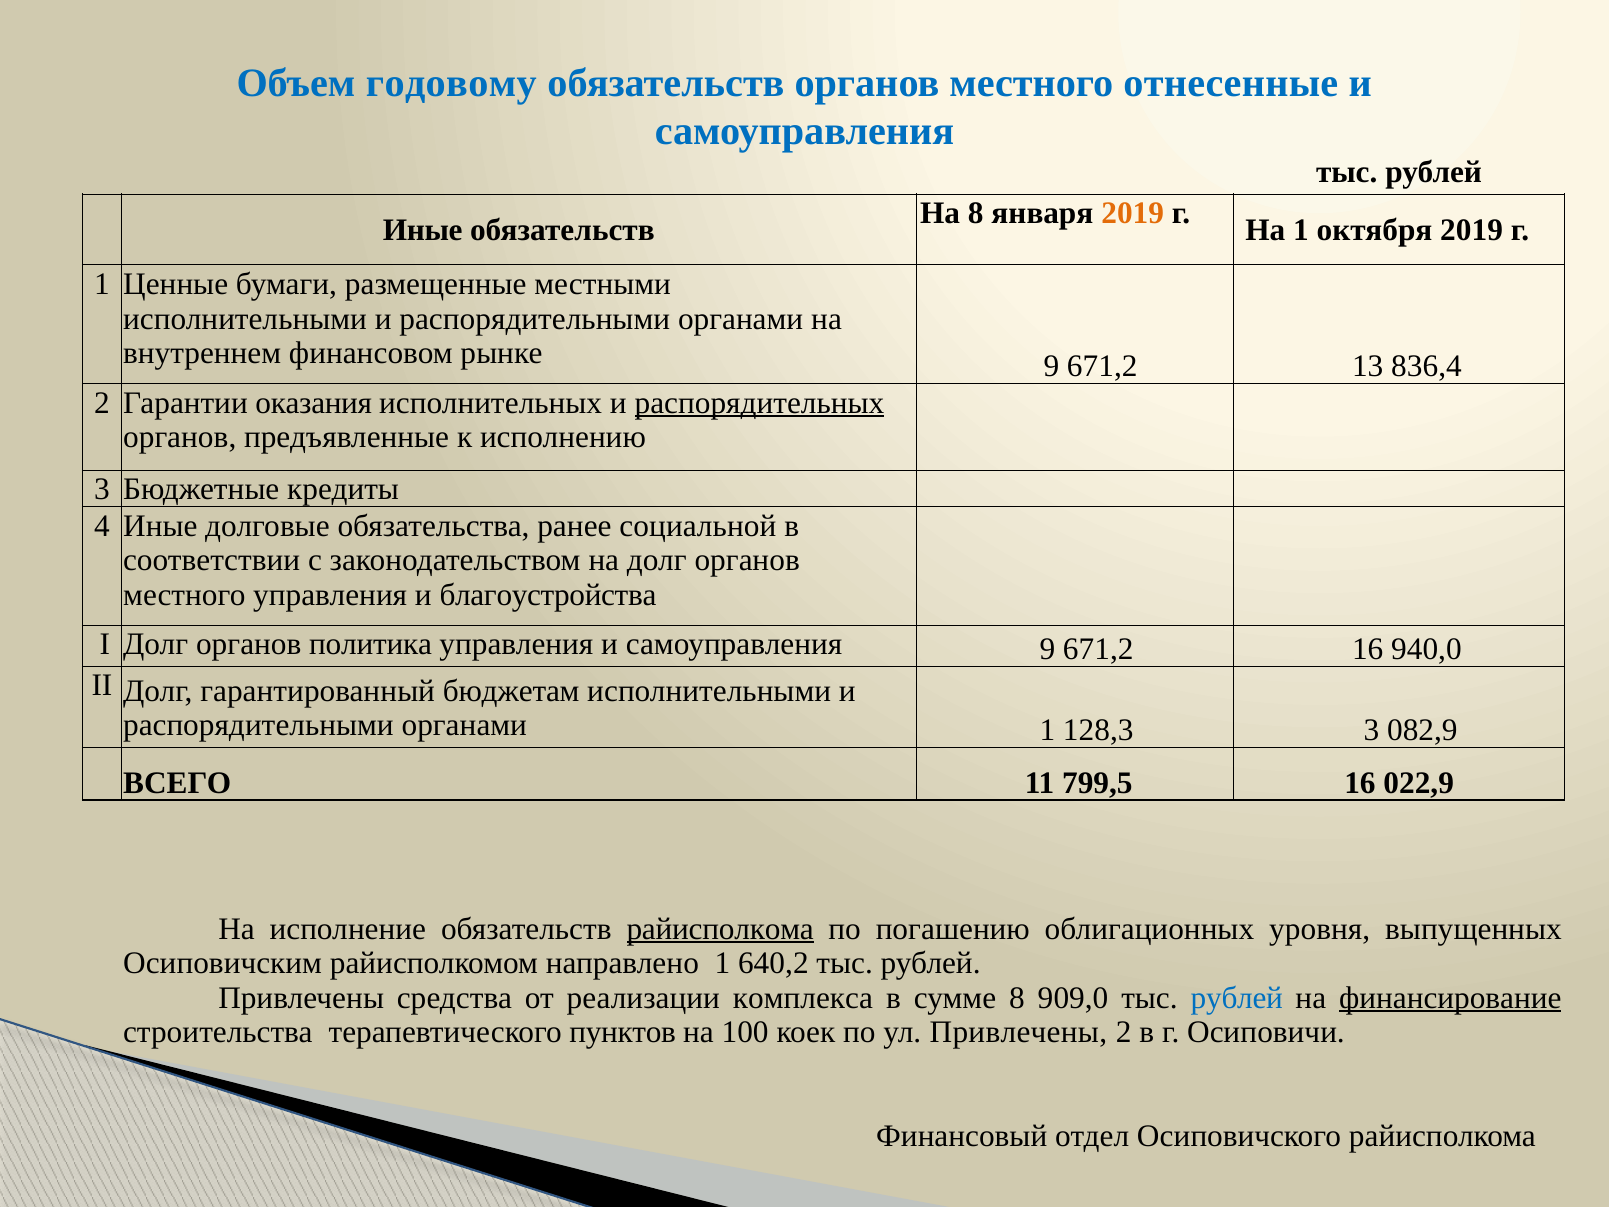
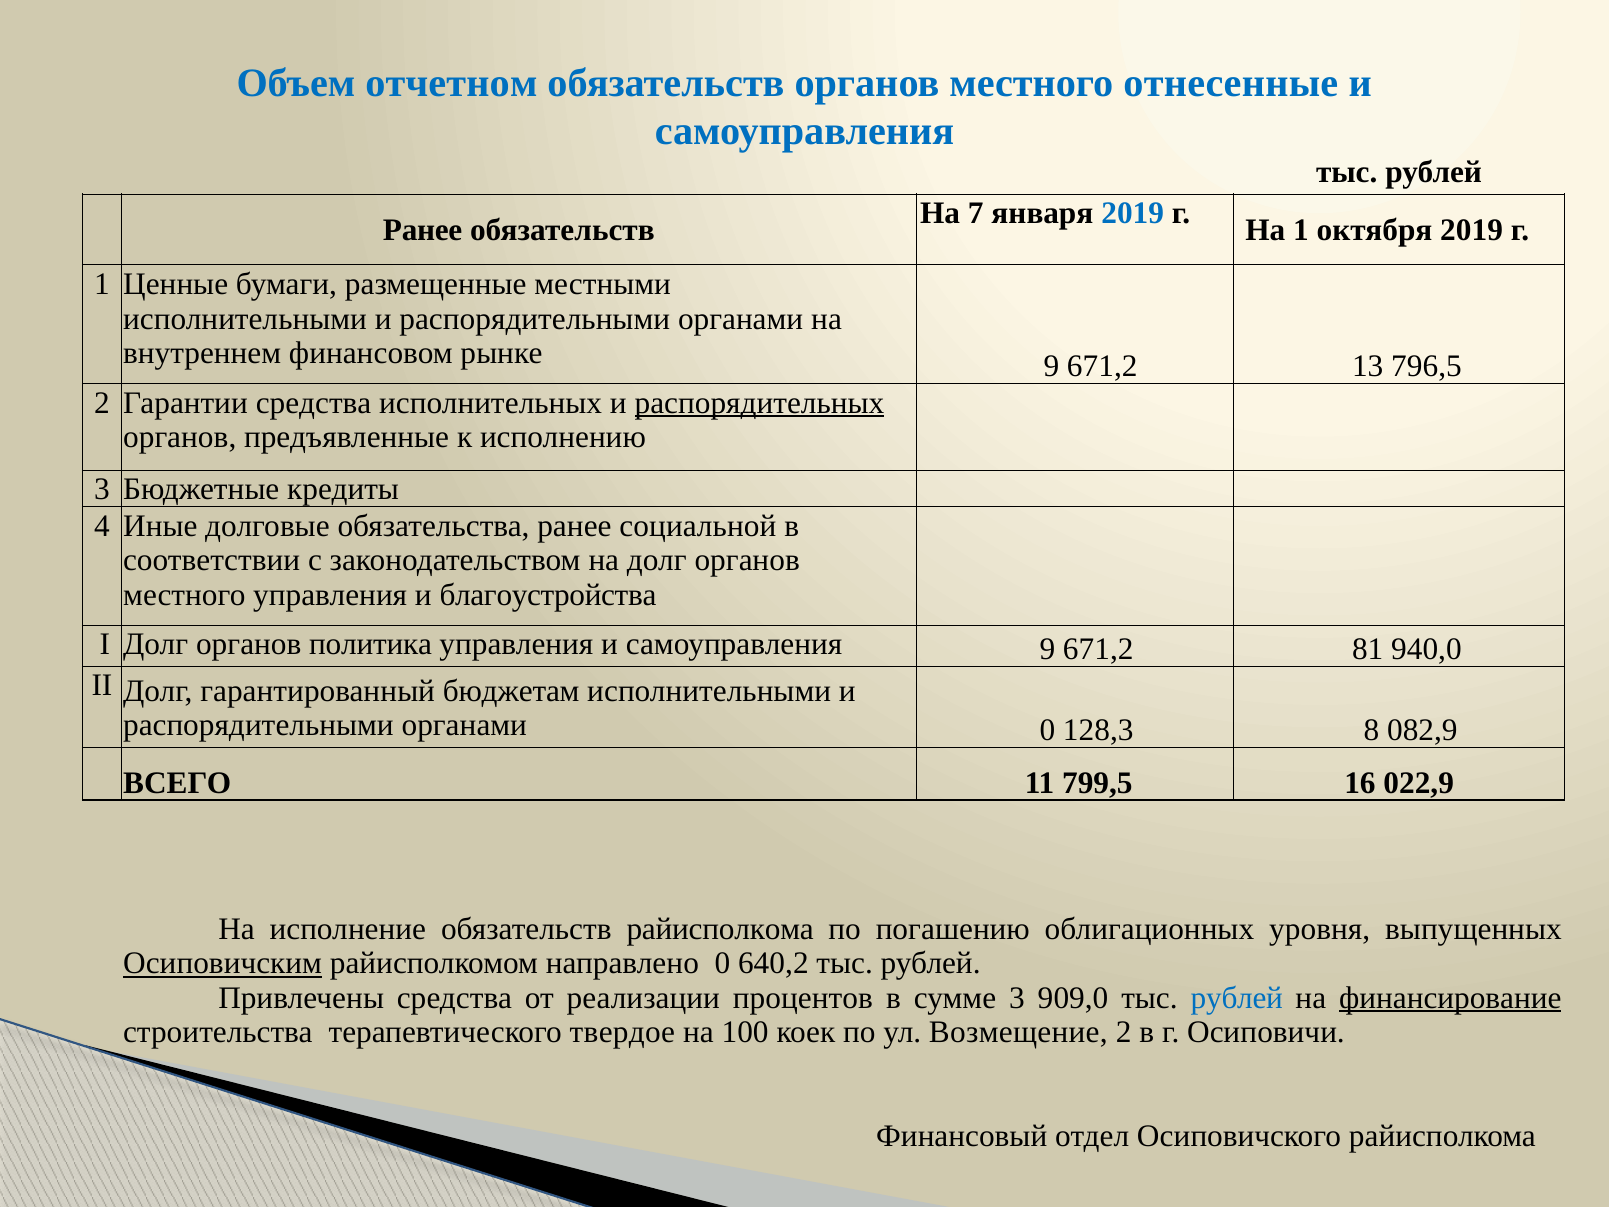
годовому: годовому -> отчетном (451, 83)
На 8: 8 -> 7 (976, 213)
2019 colour: orange -> blue (1133, 213)
Иные: Иные -> Ранее (423, 230)
836,4: 836,4 -> 796,5 (1427, 367)
Гарантии оказания: оказания -> средства (314, 403)
671,2 16: 16 -> 81 (1368, 649)
органами 1: 1 -> 0 (1047, 731)
128,3 3: 3 -> 8 (1372, 731)
райисполкома underline: present -> none (720, 929)
Осиповичским underline: none -> present (223, 963)
направлено 1: 1 -> 0 (722, 963)
комплекса: комплекса -> процентов (803, 998)
сумме 8: 8 -> 3 (1017, 998)
пунктов: пунктов -> твердое (622, 1032)
ул Привлечены: Привлечены -> Возмещение (1018, 1032)
